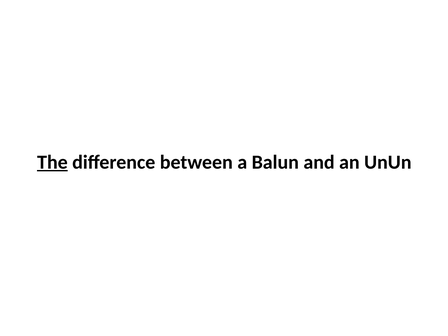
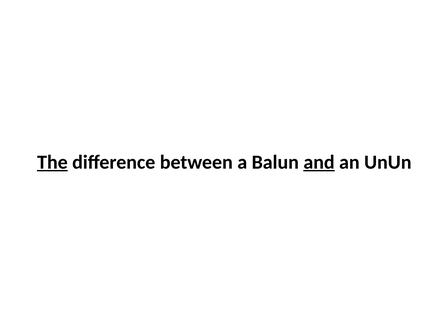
and underline: none -> present (319, 162)
